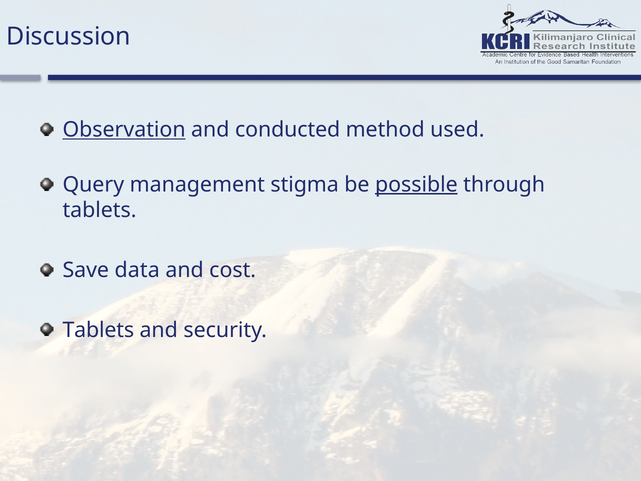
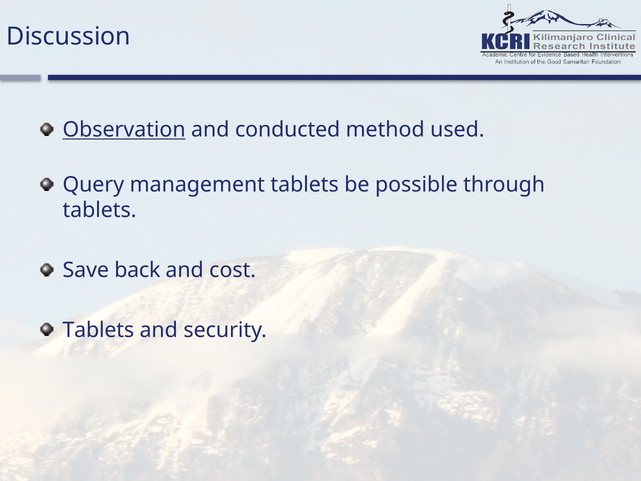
management stigma: stigma -> tablets (305, 185)
possible underline: present -> none (416, 185)
data: data -> back (137, 270)
